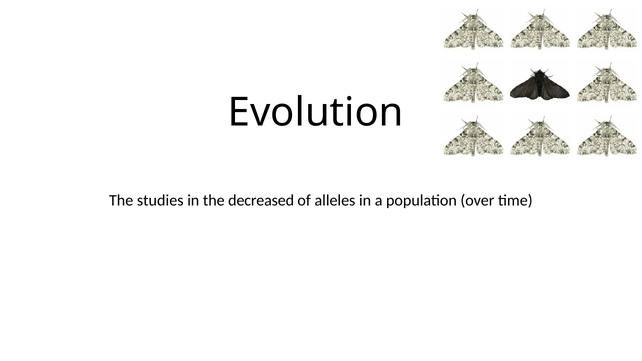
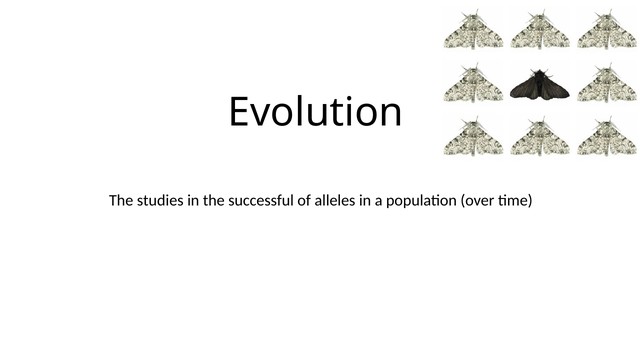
decreased: decreased -> successful (261, 201)
